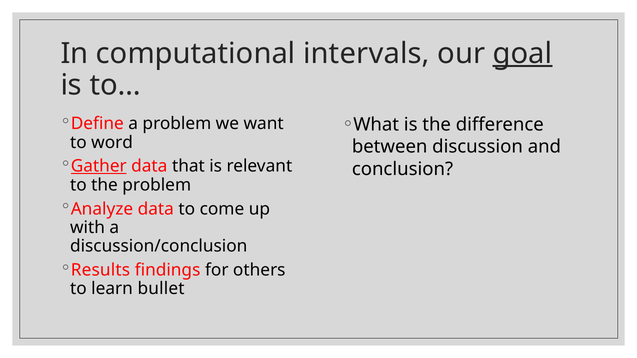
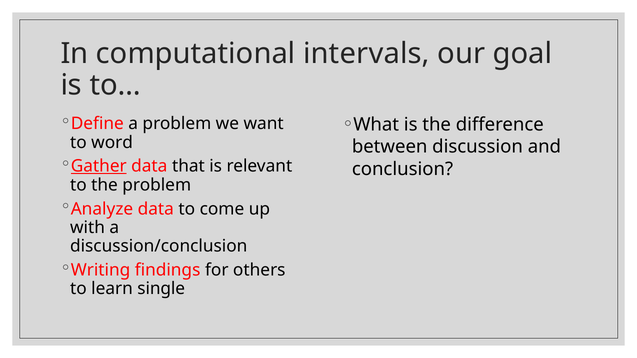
goal underline: present -> none (522, 53)
Results: Results -> Writing (101, 270)
bullet: bullet -> single (161, 289)
